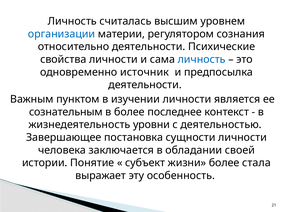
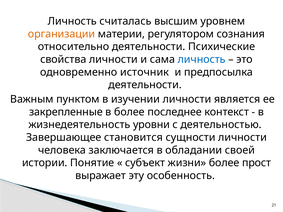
организации colour: blue -> orange (62, 34)
сознательным: сознательным -> закрепленные (66, 112)
постановка: постановка -> становится (134, 138)
стала: стала -> прост (257, 163)
